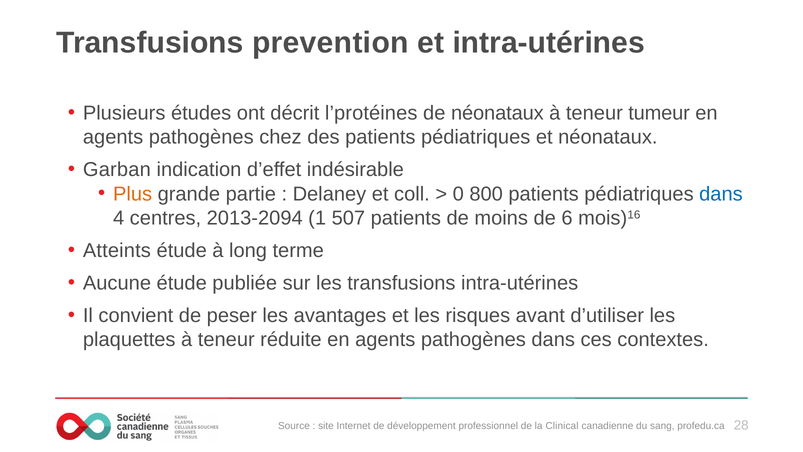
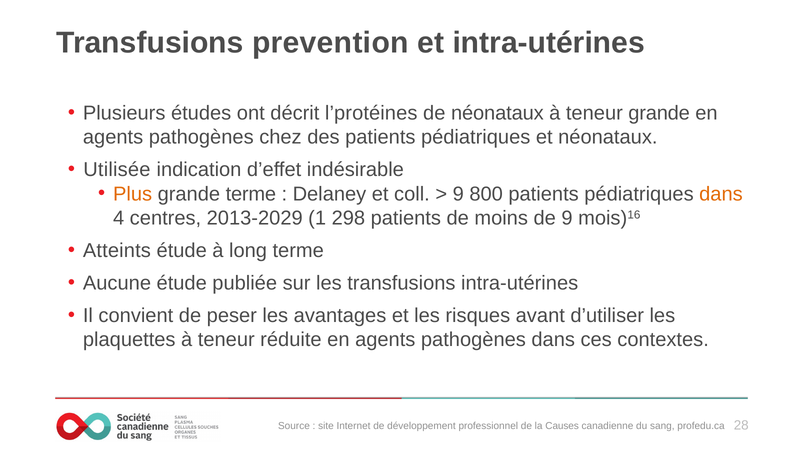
teneur tumeur: tumeur -> grande (659, 113)
Garban: Garban -> Utilisée (117, 170)
grande partie: partie -> terme (251, 194)
0: 0 -> 9 (458, 194)
dans colour: blue -> orange (721, 194)
2013-2094: 2013-2094 -> 2013-2029 (255, 218)
507: 507 -> 298 (348, 218)
de 6: 6 -> 9 (567, 218)
Clinical: Clinical -> Causes (562, 426)
